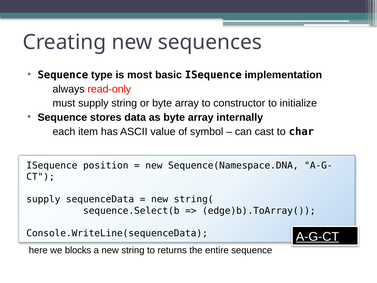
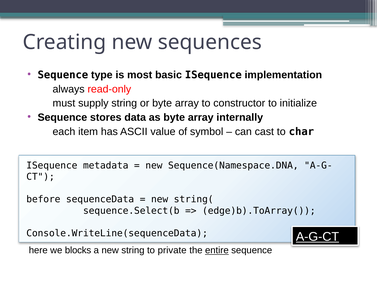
position: position -> metadata (106, 165)
supply: supply -> before (43, 199)
returns: returns -> private (172, 250)
entire underline: none -> present (217, 250)
